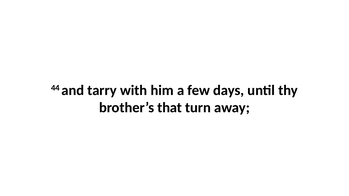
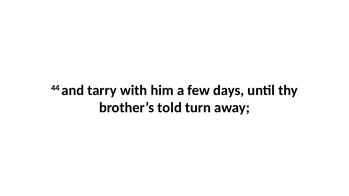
that: that -> told (170, 108)
